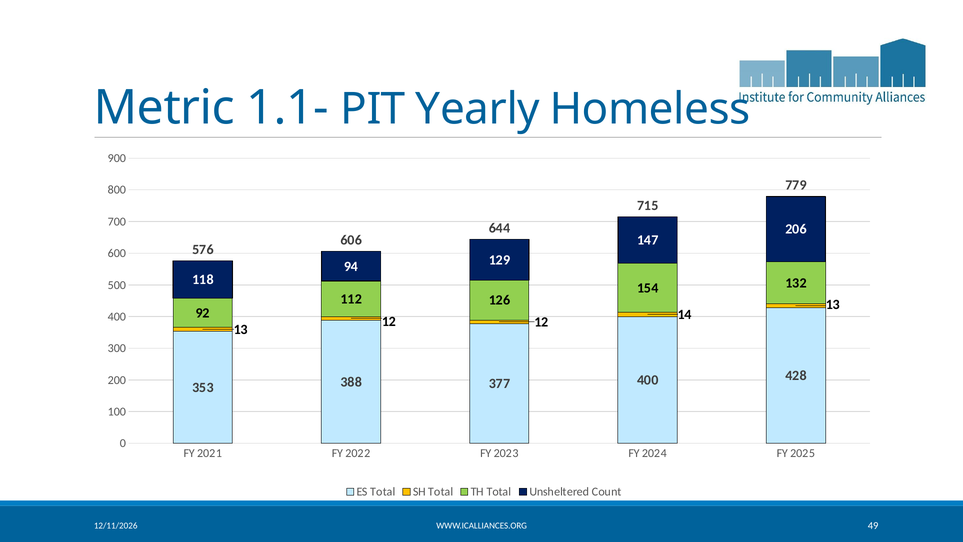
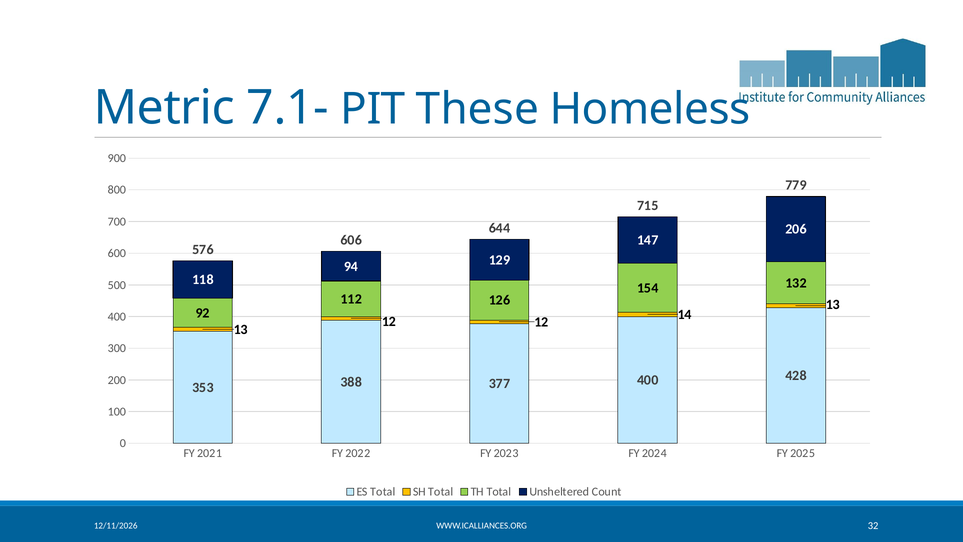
1.1-: 1.1- -> 7.1- (288, 108)
Yearly: Yearly -> These (477, 109)
49: 49 -> 32 (873, 525)
